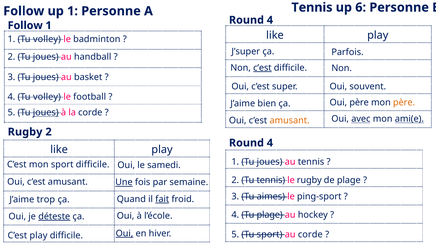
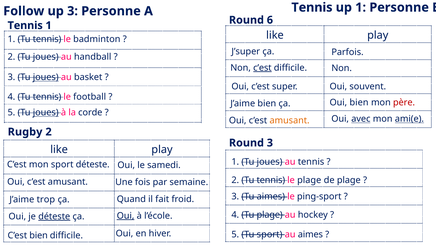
up 6: 6 -> 1 (361, 7)
up 1: 1 -> 3 (73, 11)
4: 4 -> 6 (270, 20)
Follow: Follow -> Tennis (25, 26)
1 Tu volley: volley -> tennis (47, 39)
joues underline: none -> present (46, 77)
4 Tu volley: volley -> tennis (47, 97)
Oui père: père -> bien (359, 103)
père colour: orange -> red (404, 103)
4: 4 -> 3 (270, 143)
sport difficile: difficile -> déteste (93, 165)
le rugby: rugby -> plage (309, 180)
Une underline: present -> none (124, 183)
fait underline: present -> none (162, 199)
Oui underline: none -> present (126, 216)
Oui underline: present -> none (124, 234)
au corde: corde -> aimes (310, 235)
C’est play: play -> bien (39, 236)
